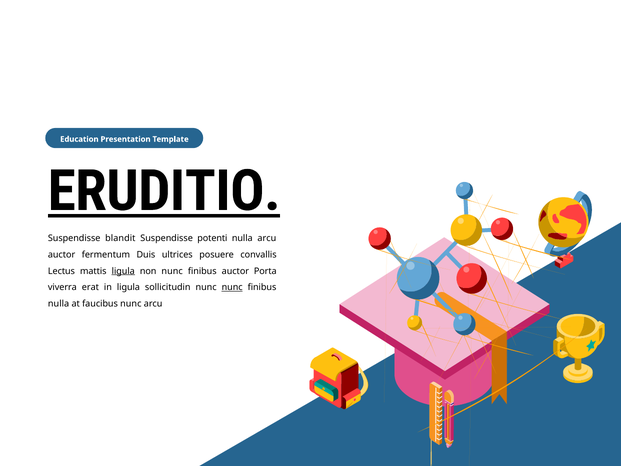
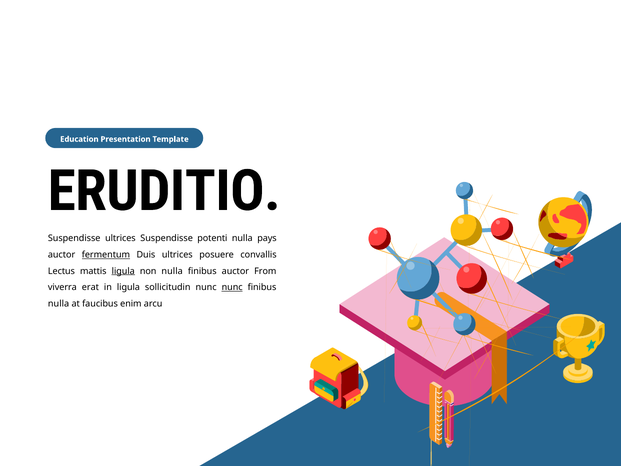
ERUDITIO underline: present -> none (164, 191)
Suspendisse blandit: blandit -> ultrices (120, 238)
nulla arcu: arcu -> pays (267, 238)
fermentum underline: none -> present (106, 255)
non nunc: nunc -> nulla (172, 271)
Porta: Porta -> From (265, 271)
faucibus nunc: nunc -> enim (131, 303)
